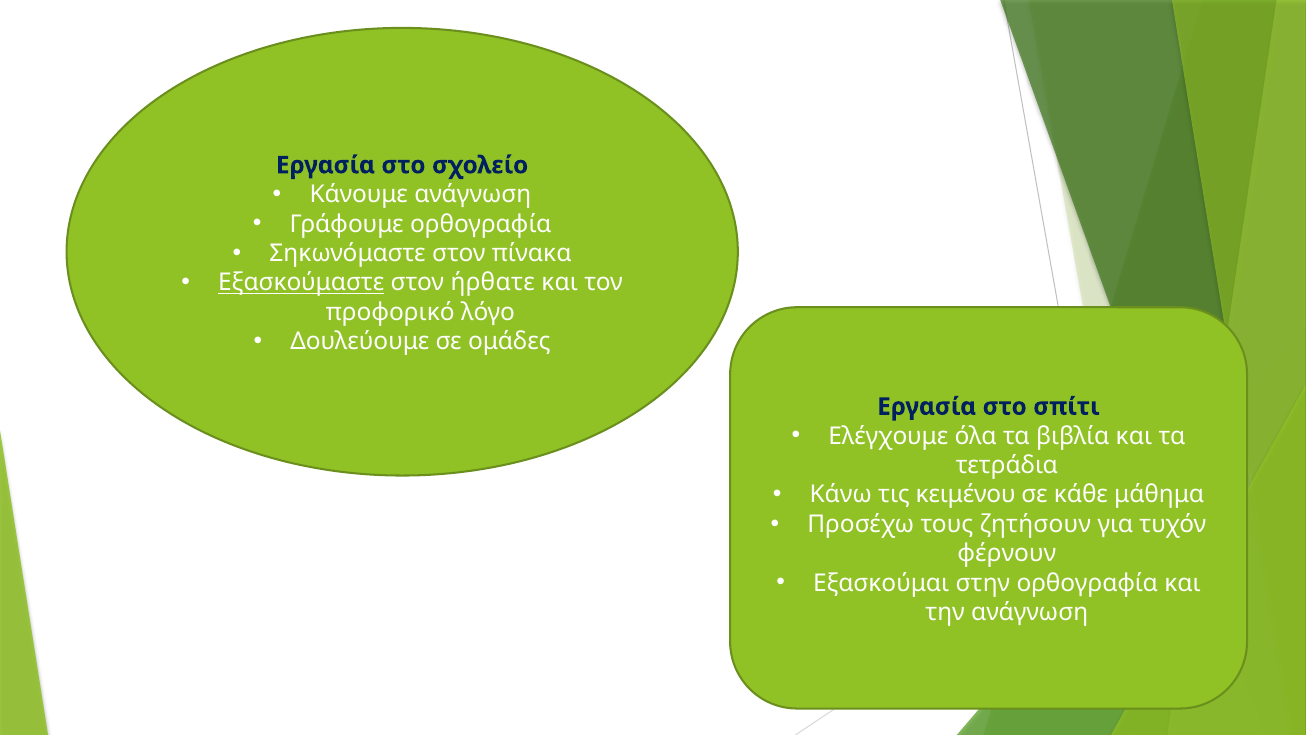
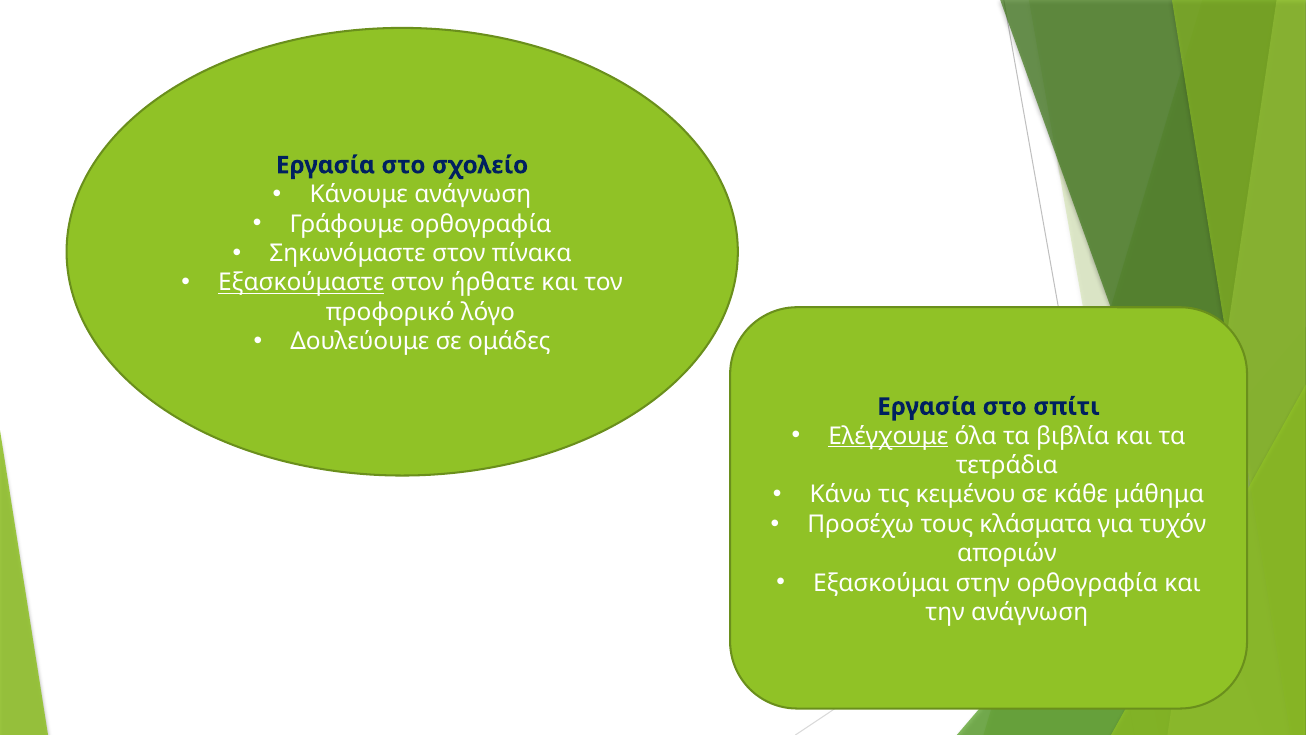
Ελέγχουμε underline: none -> present (888, 436)
ζητήσουν: ζητήσουν -> κλάσματα (1036, 524)
φέρνουν: φέρνουν -> αποριών (1007, 554)
